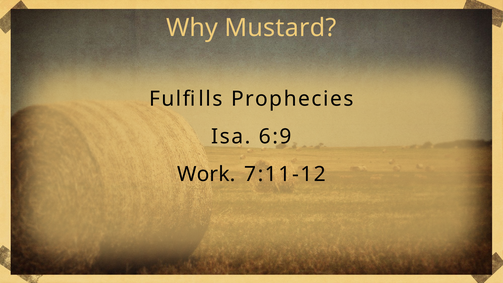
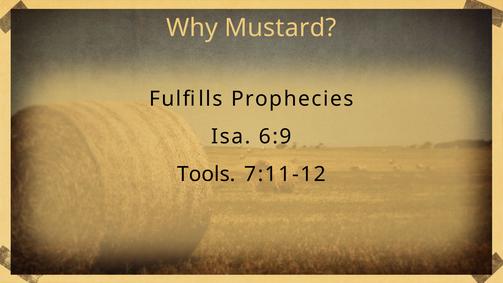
Work: Work -> Tools (206, 174)
